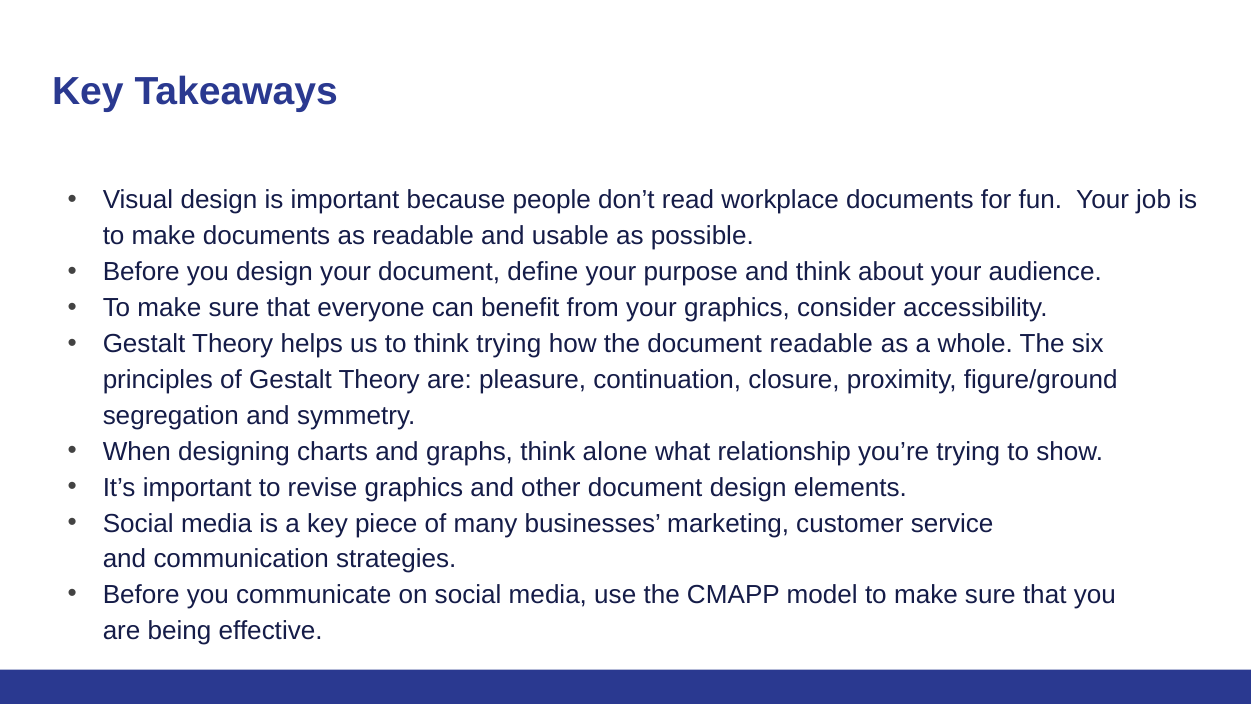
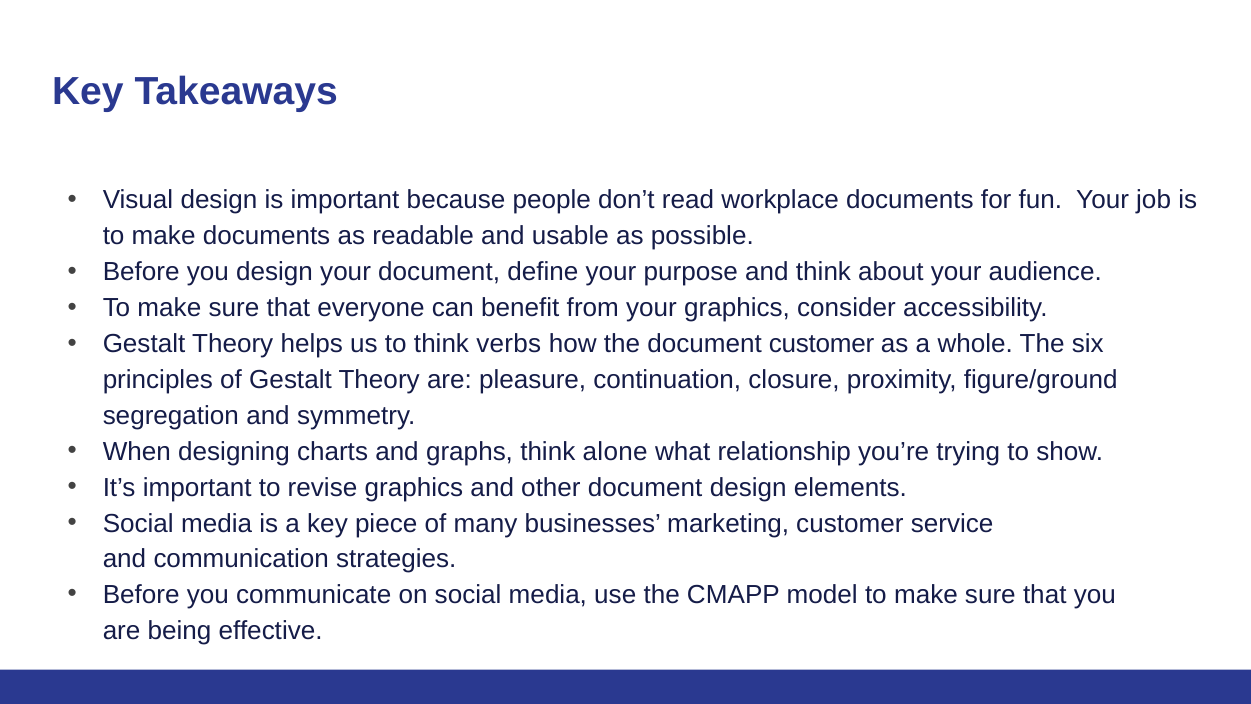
think trying: trying -> verbs (509, 344)
document readable: readable -> customer (822, 344)
